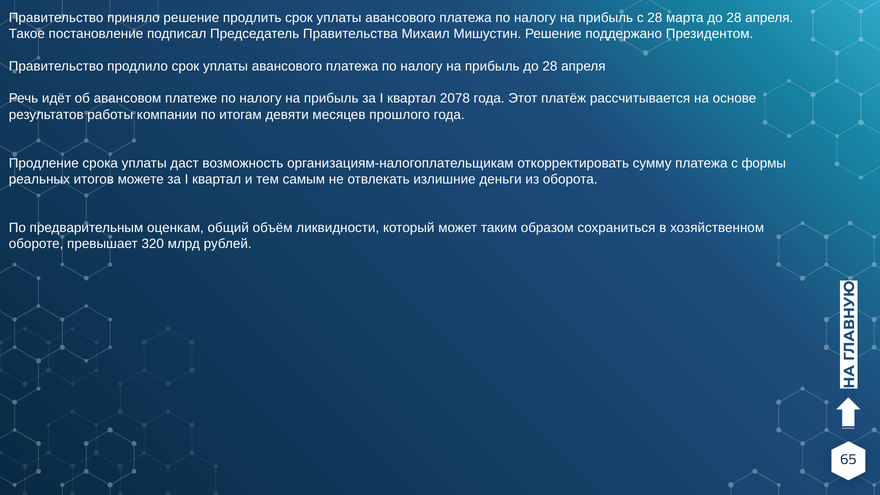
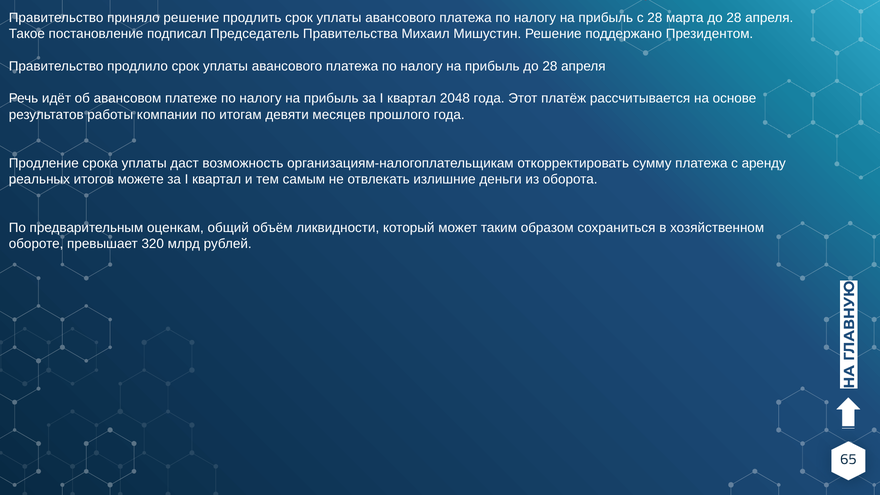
2078: 2078 -> 2048 (455, 98)
формы: формы -> аренду (764, 163)
